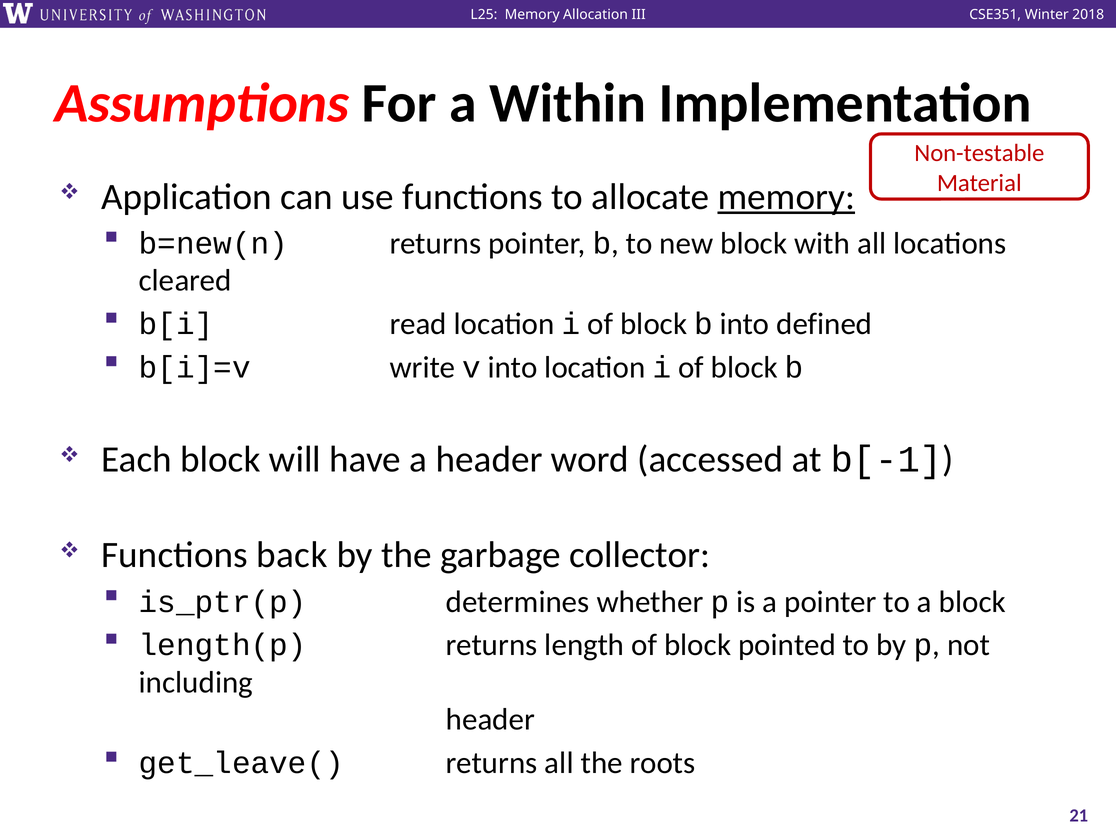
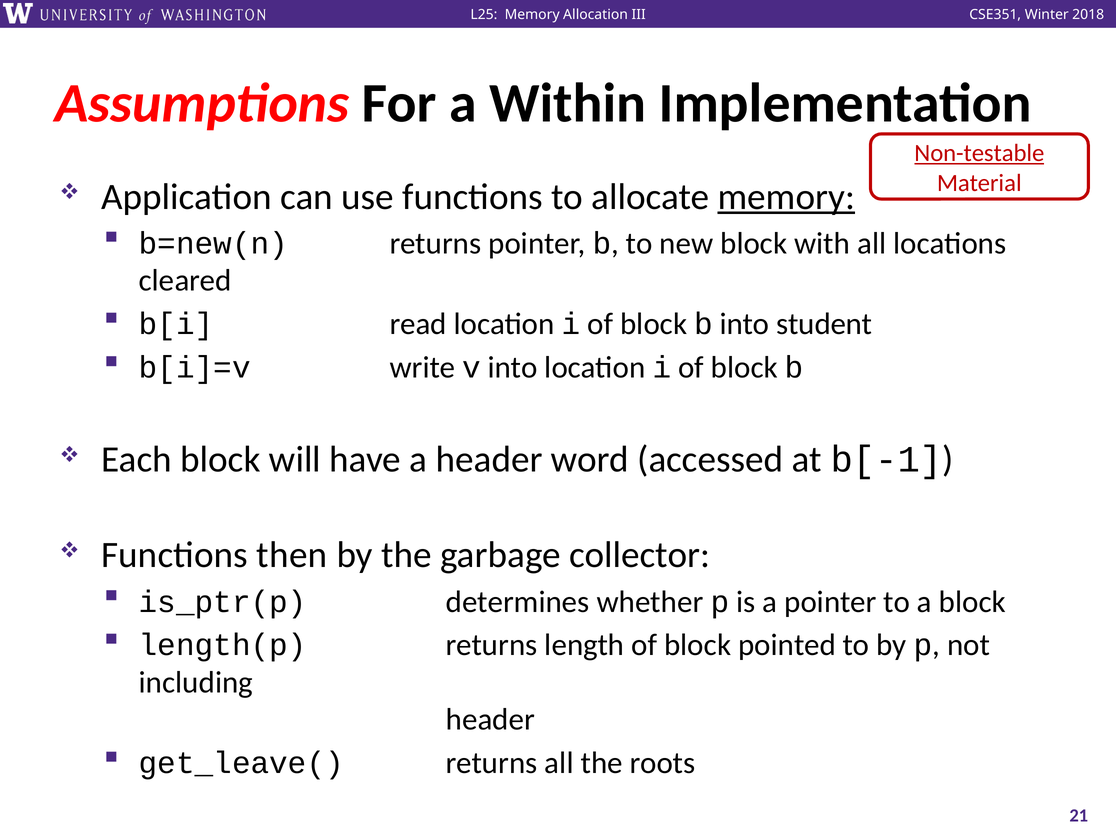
Non-testable underline: none -> present (979, 153)
defined: defined -> student (824, 324)
back: back -> then (292, 555)
